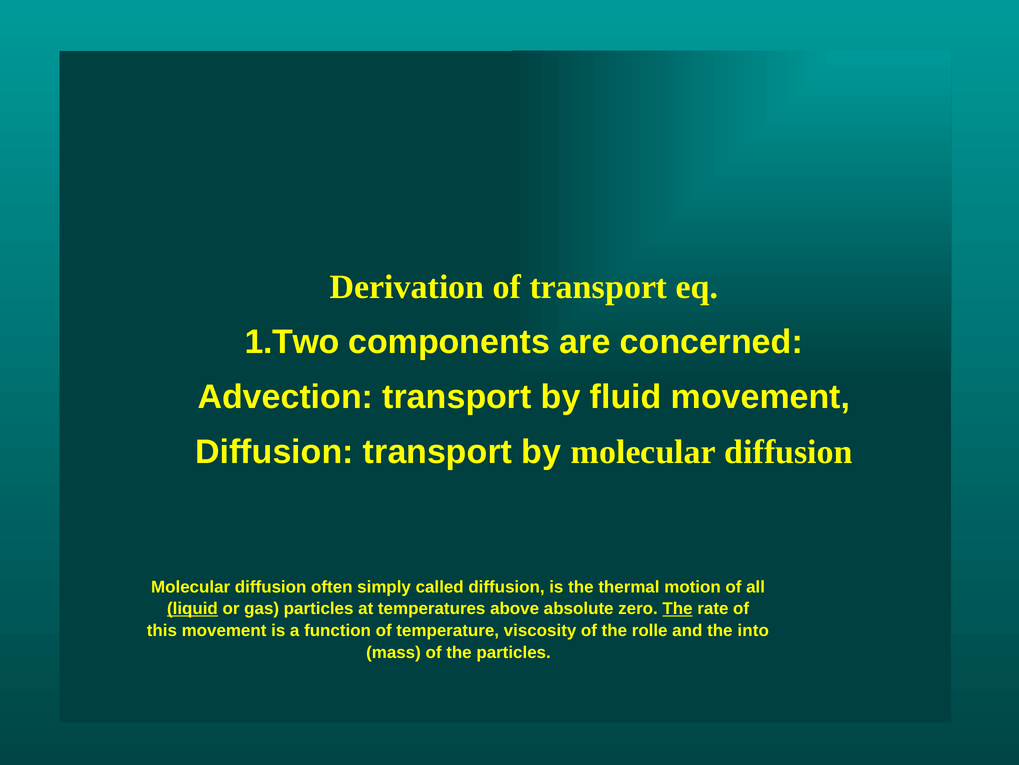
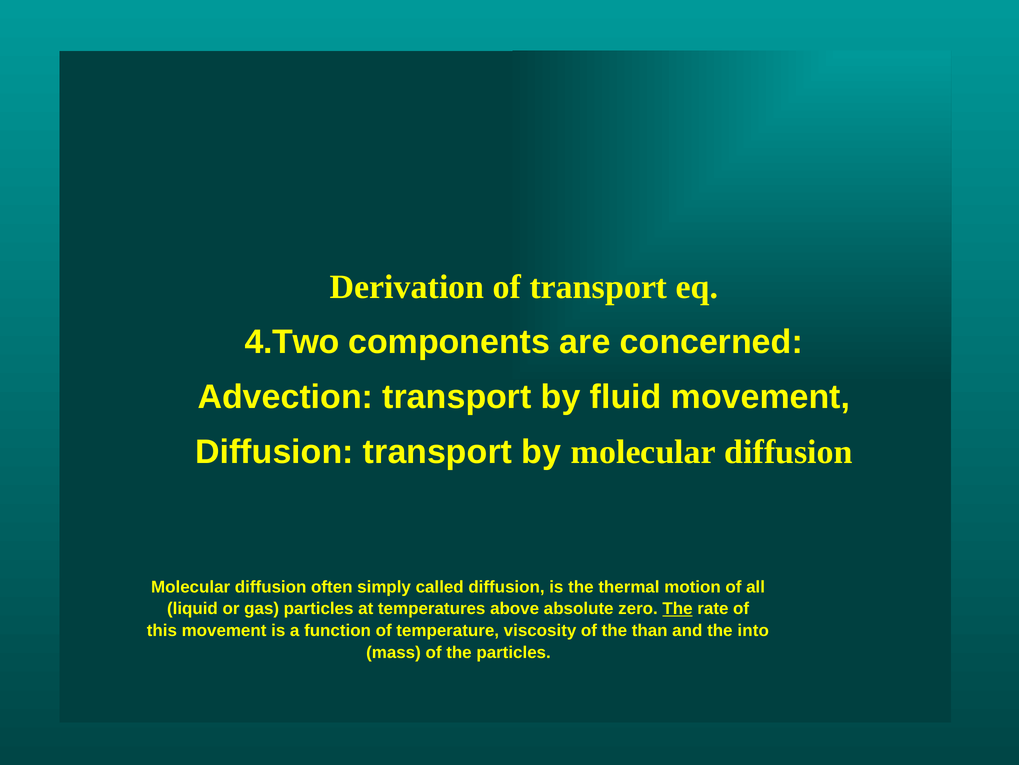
1.Two: 1.Two -> 4.Two (292, 342)
liquid underline: present -> none (192, 608)
rolle: rolle -> than (650, 630)
